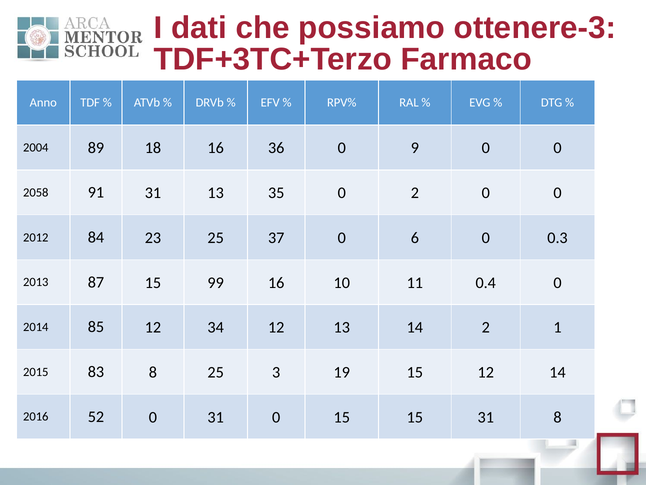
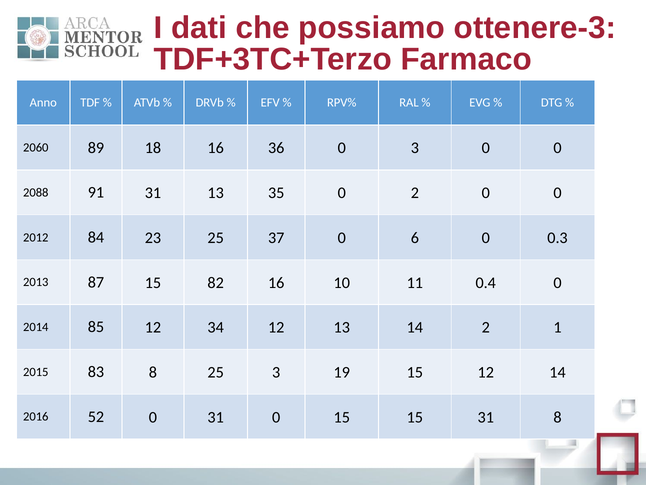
2004: 2004 -> 2060 (36, 147)
0 9: 9 -> 3 (415, 148)
2058: 2058 -> 2088 (36, 192)
99: 99 -> 82 (216, 282)
